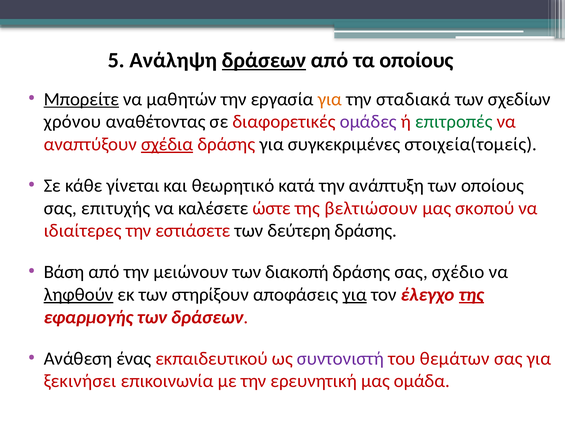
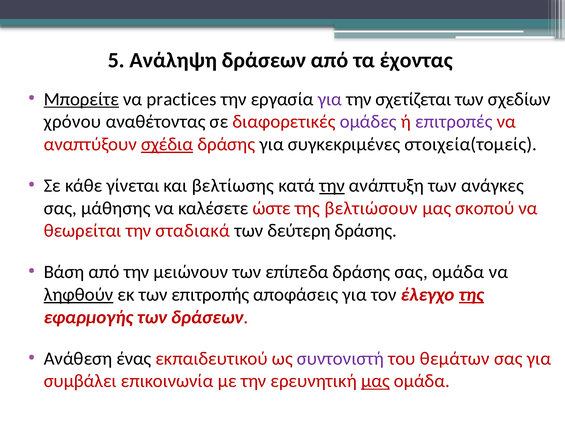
δράσεων underline: present -> none (264, 60)
τα οποίους: οποίους -> έχοντας (416, 60)
μαθητών: μαθητών -> practices (182, 99)
για colour: orange -> purple (330, 99)
σταδιακά: σταδιακά -> σχετίζεται (413, 99)
επιτροπές colour: green -> purple (454, 122)
θεωρητικό: θεωρητικό -> βελτίωσης (233, 186)
την underline: none -> present (332, 186)
των οποίους: οποίους -> ανάγκες (492, 186)
επιτυχής: επιτυχής -> μάθησης (116, 209)
ιδιαίτερες: ιδιαίτερες -> θεωρείται (83, 231)
εστιάσετε: εστιάσετε -> σταδιακά (193, 231)
διακοπή: διακοπή -> επίπεδα (297, 273)
σας σχέδιο: σχέδιο -> ομάδα (458, 273)
στηρίξουν: στηρίξουν -> επιτροπής (210, 295)
για underline: present -> none (355, 295)
ξεκινήσει: ξεκινήσει -> συμβάλει (80, 382)
μας underline: none -> present (375, 382)
